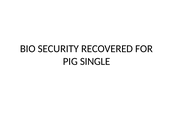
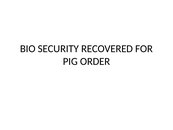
SINGLE: SINGLE -> ORDER (95, 61)
